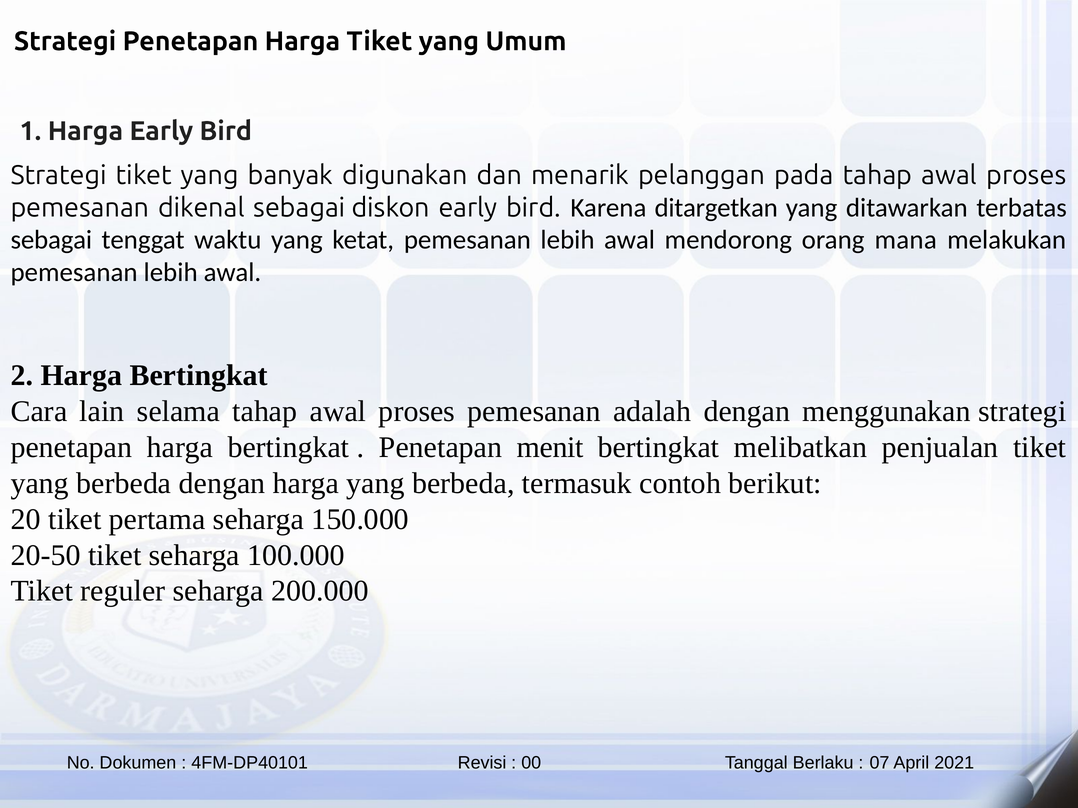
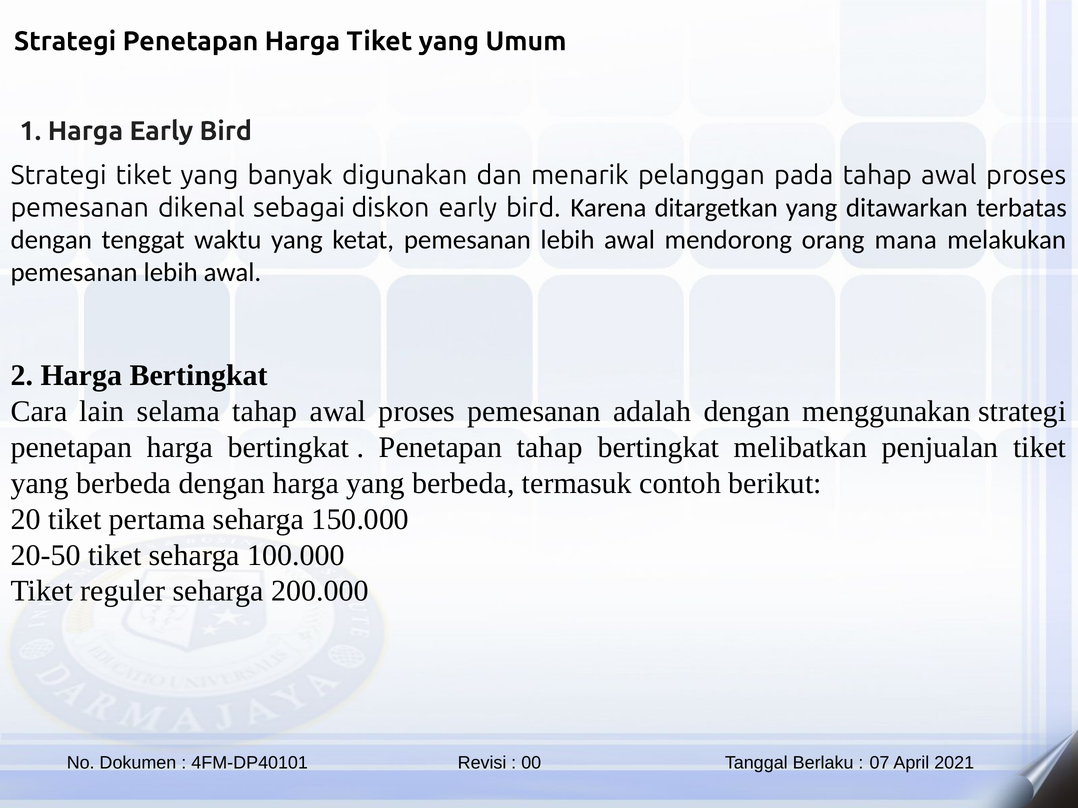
sebagai: sebagai -> dengan (51, 240)
Penetapan menit: menit -> tahap (550, 448)
